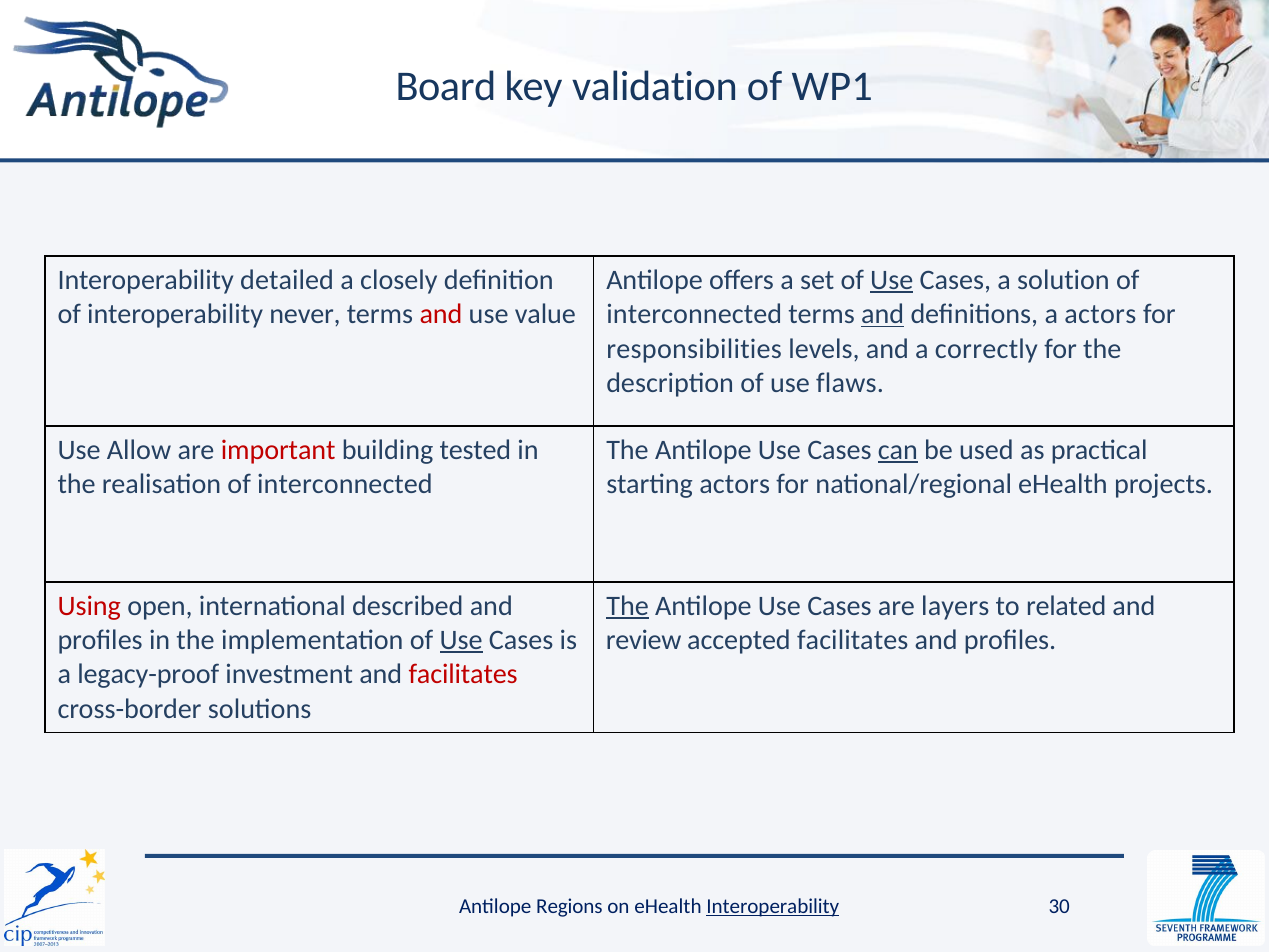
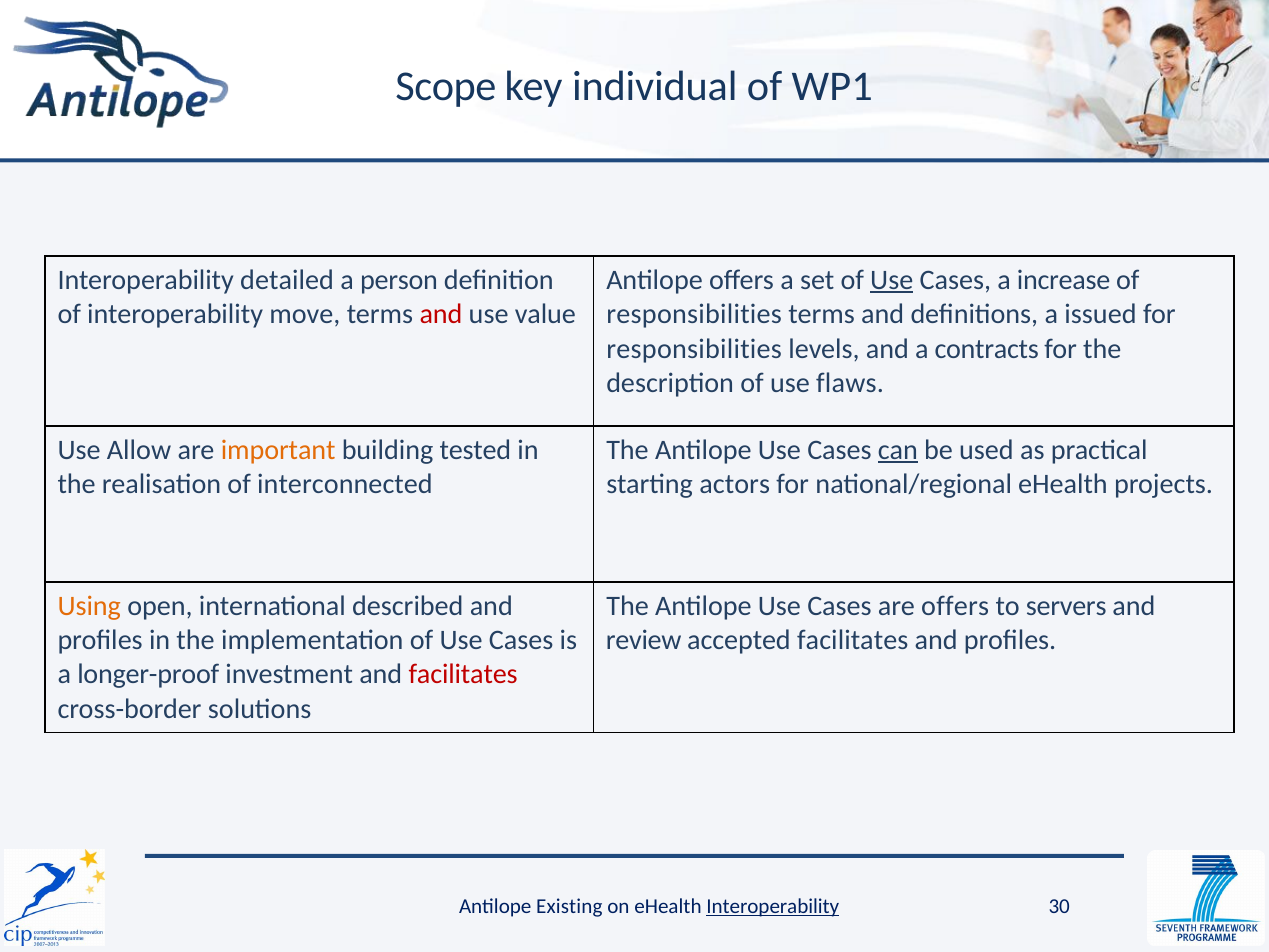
Board: Board -> Scope (446, 86)
validation: validation -> individual (655, 86)
closely: closely -> person (399, 280)
solution: solution -> increase (1064, 280)
never: never -> move (305, 314)
interconnected: interconnected -> responsibilities (694, 314)
and underline: present -> none (883, 314)
a actors: actors -> issued (1100, 314)
correctly: correctly -> contracts (987, 349)
important colour: red -> orange (278, 450)
Using colour: red -> orange (89, 606)
The underline: present -> none (628, 606)
are layers: layers -> offers (955, 606)
related: related -> servers (1066, 606)
Use underline: present -> none (461, 640)
legacy-proof: legacy-proof -> longer-proof (148, 675)
Regions: Regions -> Existing (569, 906)
